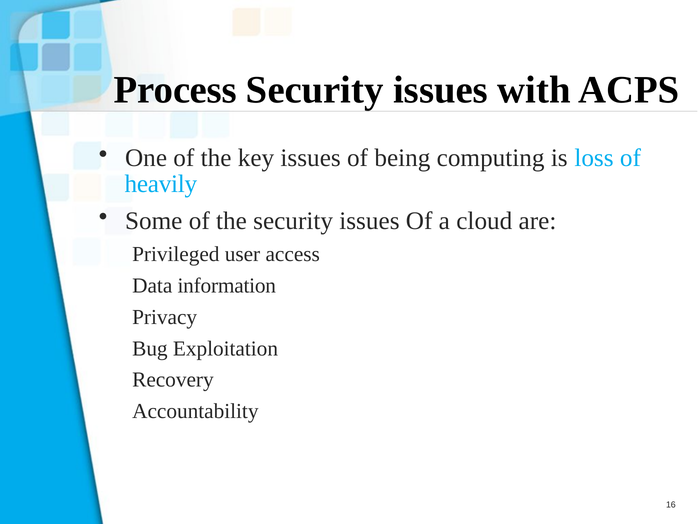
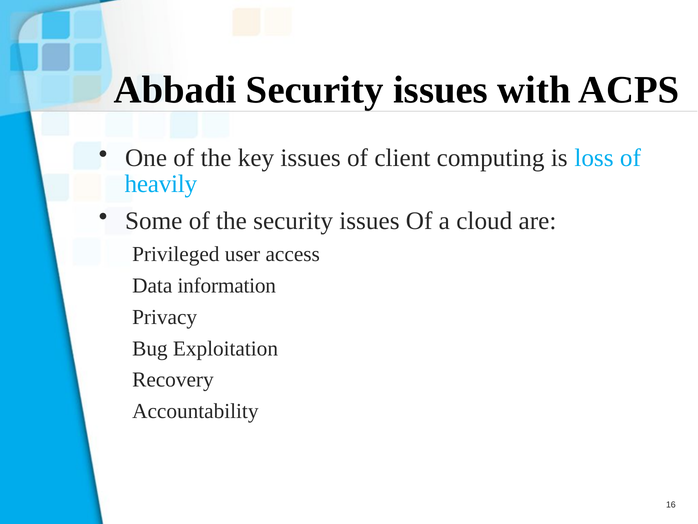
Process: Process -> Abbadi (175, 90)
being: being -> client (402, 158)
